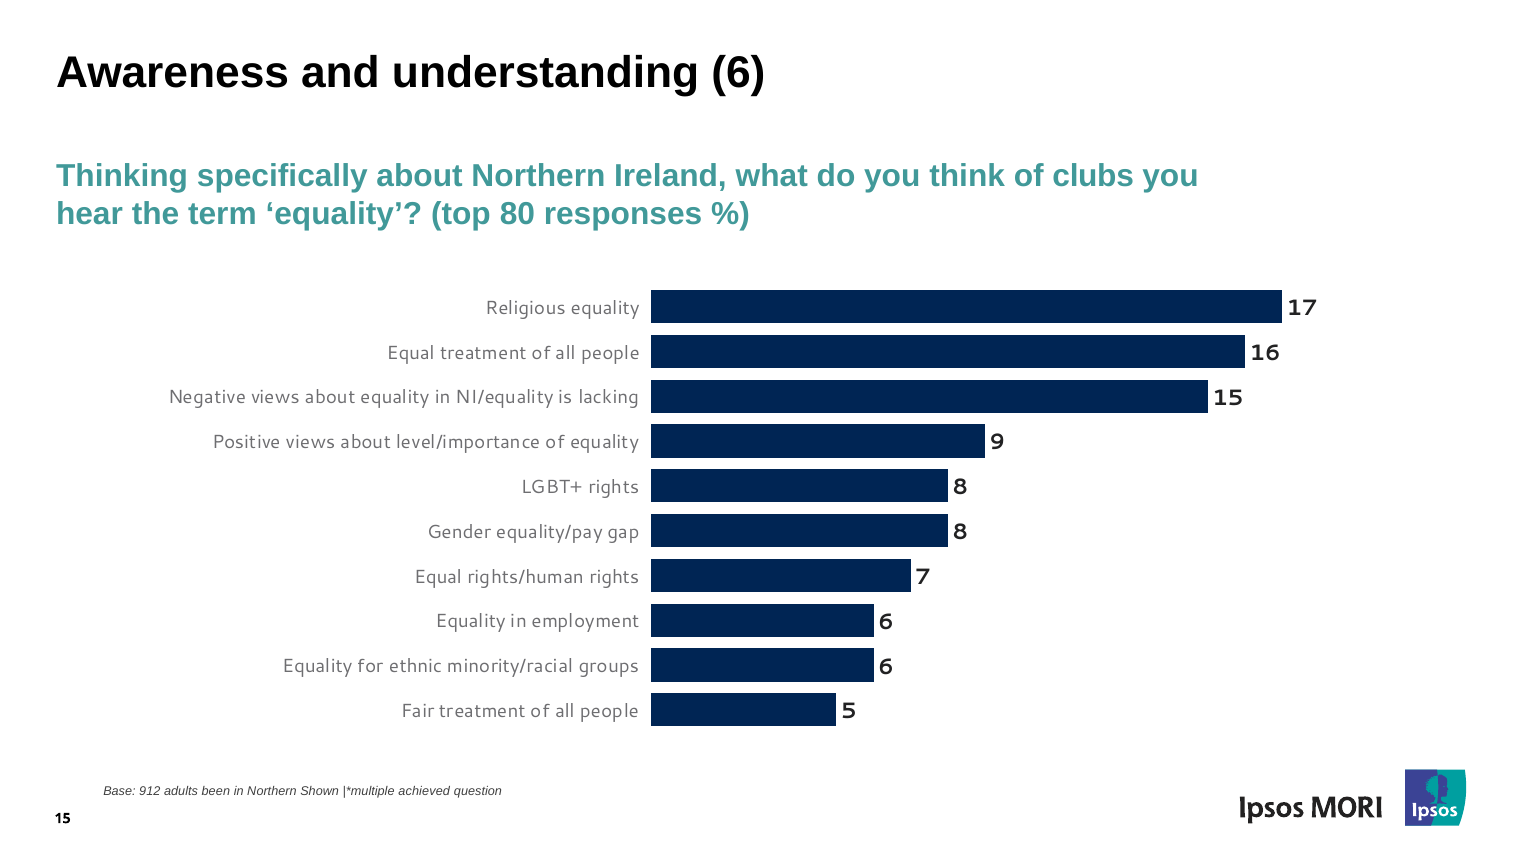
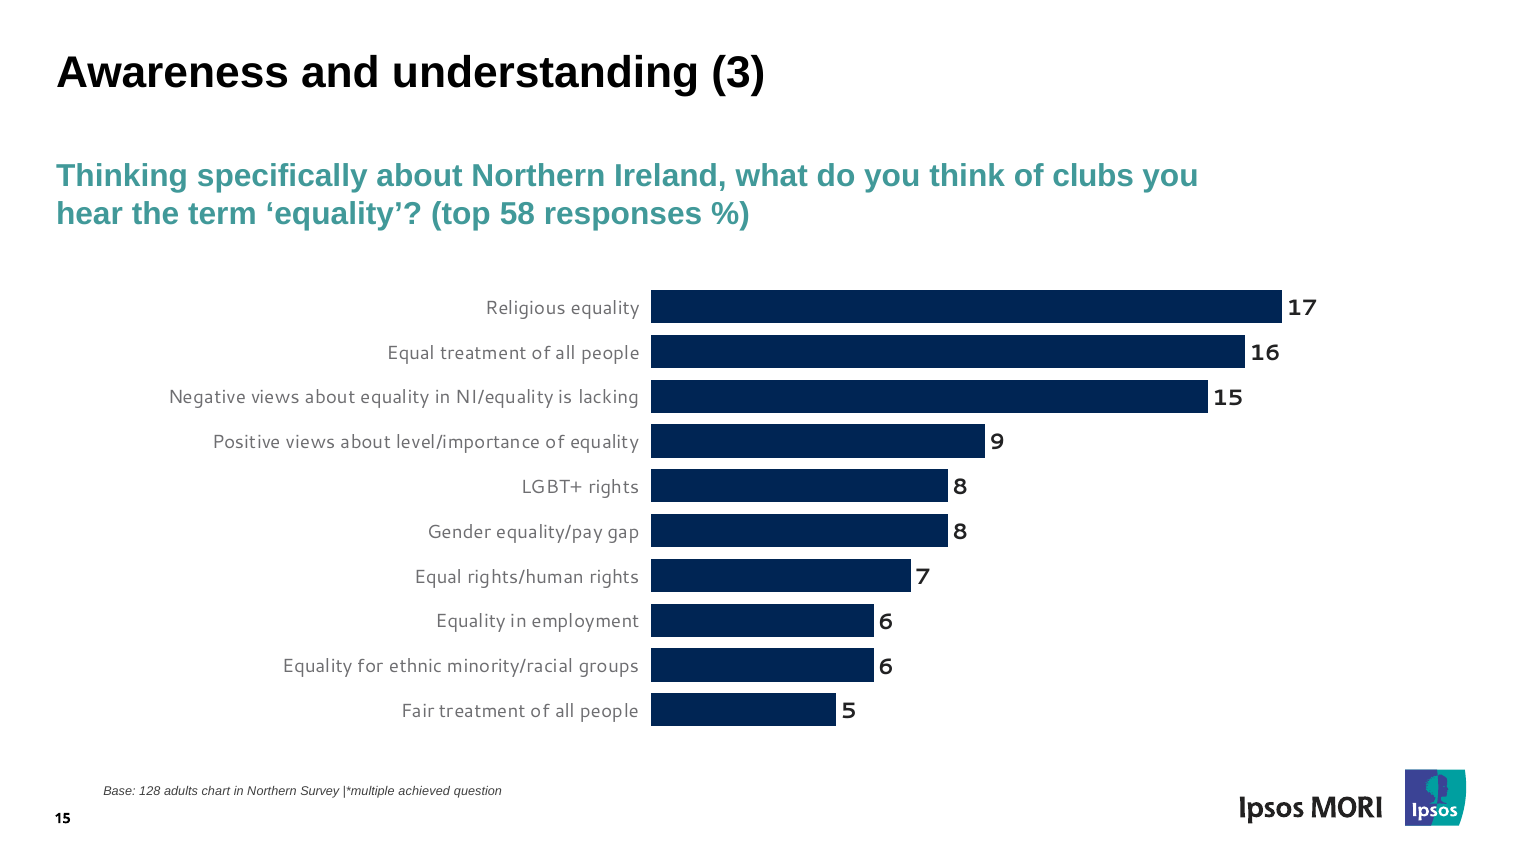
understanding 6: 6 -> 3 (738, 73)
80: 80 -> 58 (517, 214)
912: 912 -> 128 (150, 792)
been: been -> chart (216, 792)
Shown: Shown -> Survey (320, 792)
